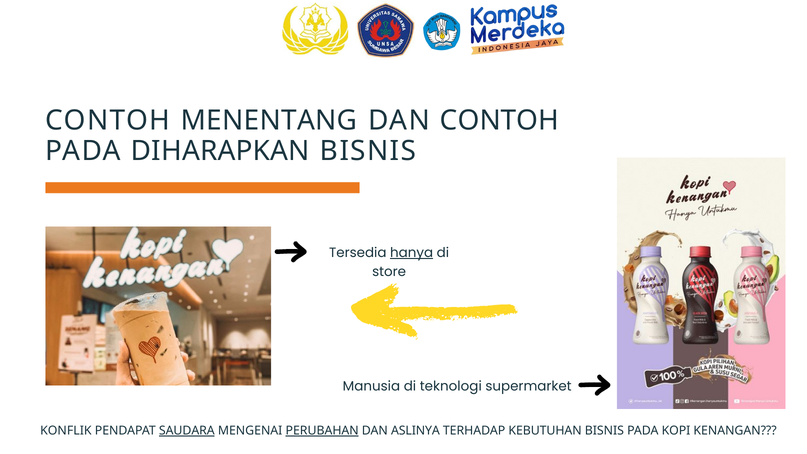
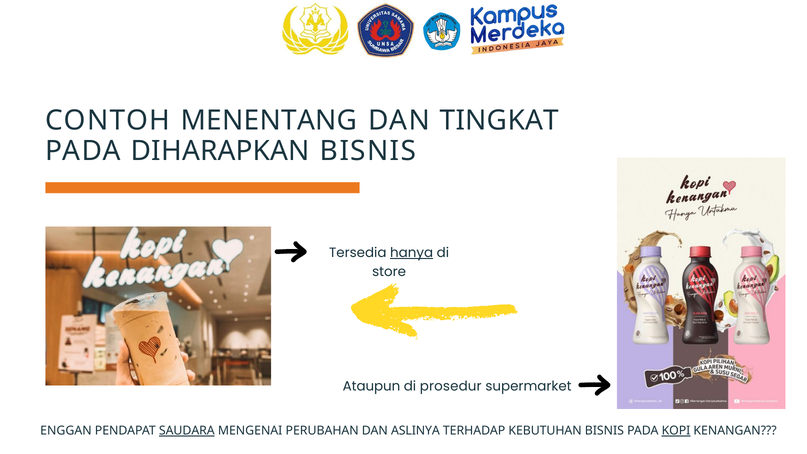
DAN CONTOH: CONTOH -> TINGKAT (499, 120)
Manusia: Manusia -> Ataupun (371, 386)
teknologi: teknologi -> prosedur (451, 386)
KONFLIK: KONFLIK -> ENGGAN (66, 431)
PERUBAHAN underline: present -> none (322, 431)
KOPI underline: none -> present (676, 431)
